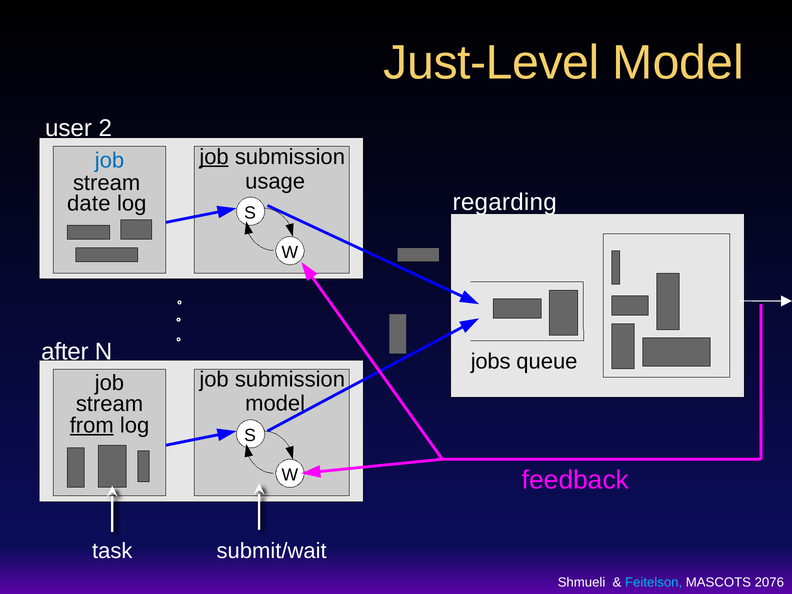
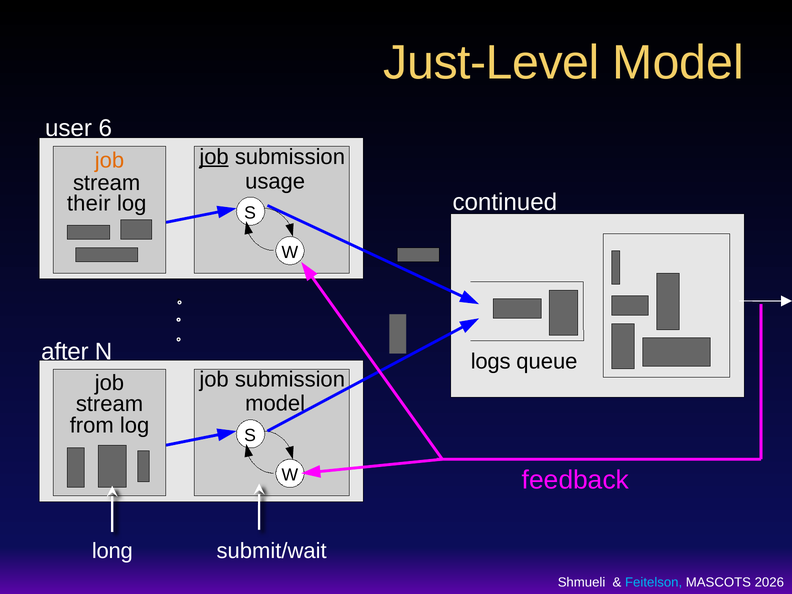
2: 2 -> 6 (105, 128)
job colour: blue -> orange (109, 161)
regarding: regarding -> continued (505, 202)
date: date -> their (89, 203)
jobs: jobs -> logs (491, 361)
from underline: present -> none (92, 425)
task: task -> long (112, 551)
2076: 2076 -> 2026 (769, 583)
